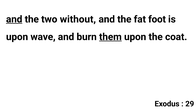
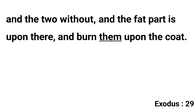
and underline: present -> none (14, 19)
foot: foot -> part (157, 19)
wave: wave -> there (43, 37)
